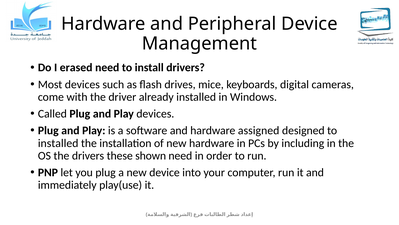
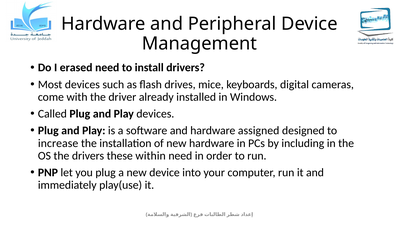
installed: installed -> increase (58, 143)
shown: shown -> within (151, 155)
